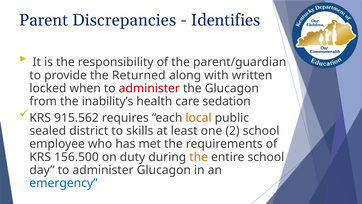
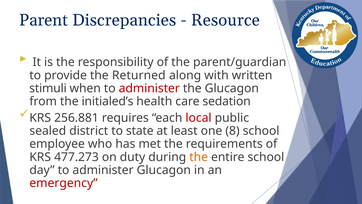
Identifies: Identifies -> Resource (225, 20)
locked: locked -> stimuli (48, 88)
inability’s: inability’s -> initialed’s (108, 101)
915.562: 915.562 -> 256.881 (76, 118)
local colour: orange -> red (199, 118)
skills: skills -> state (140, 131)
2: 2 -> 8 (232, 131)
156.500: 156.500 -> 477.273 (76, 157)
emergency colour: blue -> red (63, 183)
